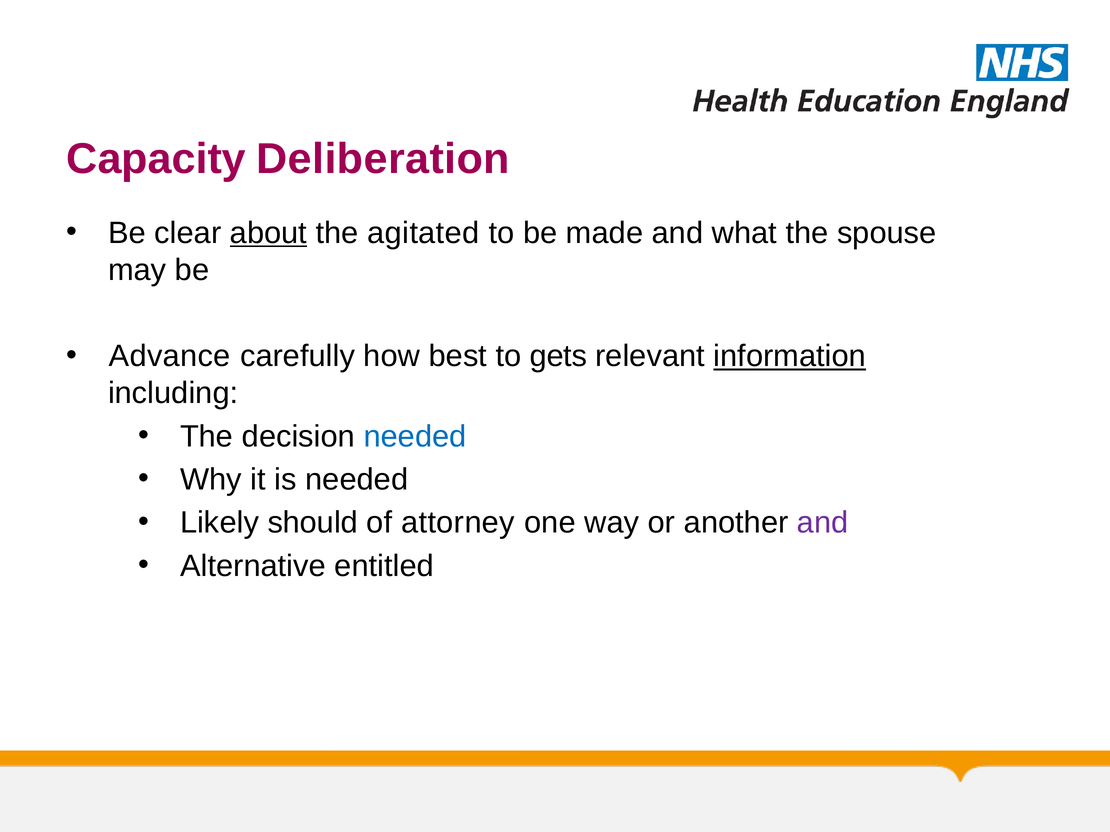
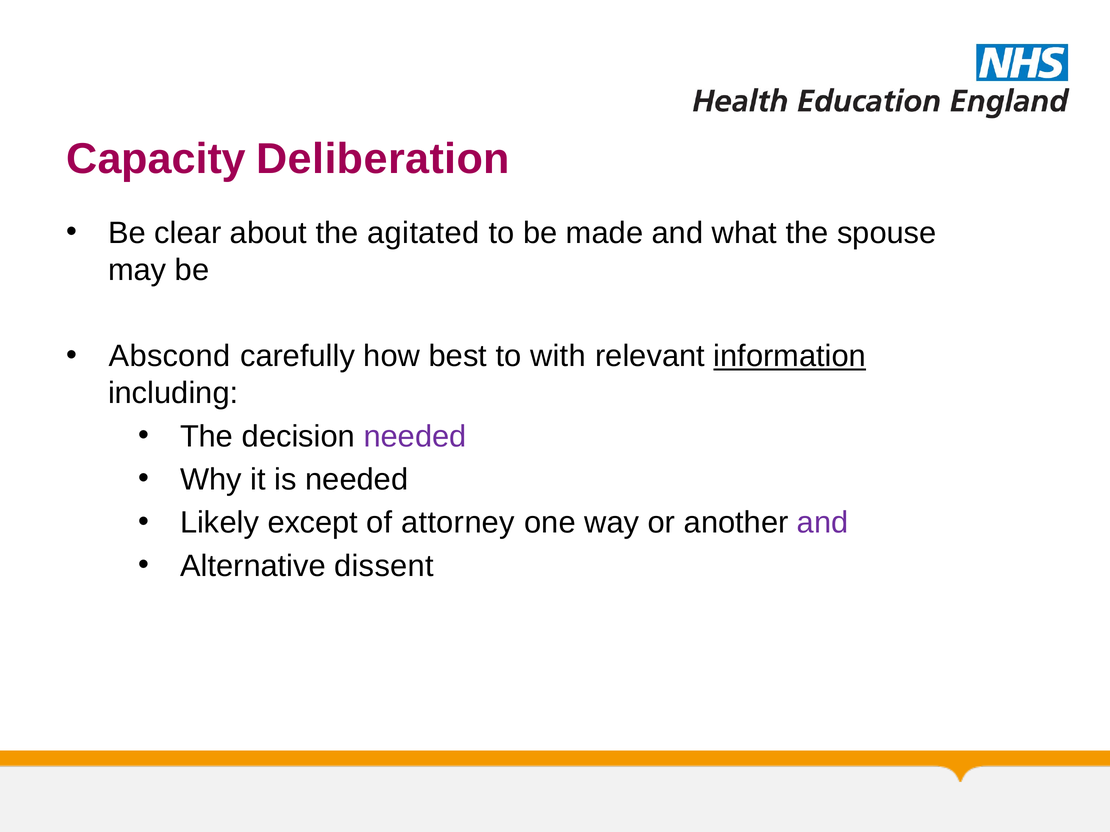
about underline: present -> none (268, 233)
Advance: Advance -> Abscond (170, 356)
gets: gets -> with (558, 356)
needed colour: blue -> purple (415, 437)
should: should -> except (313, 523)
entitled: entitled -> dissent (384, 566)
